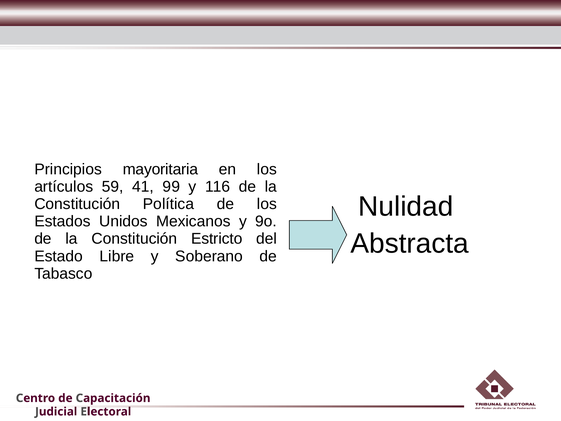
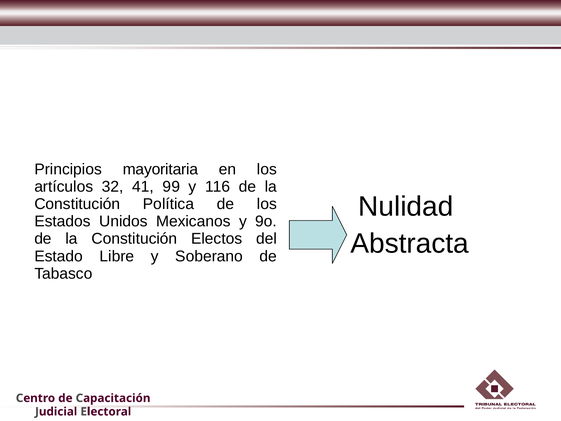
59: 59 -> 32 (113, 187)
Estricto: Estricto -> Electos (217, 239)
